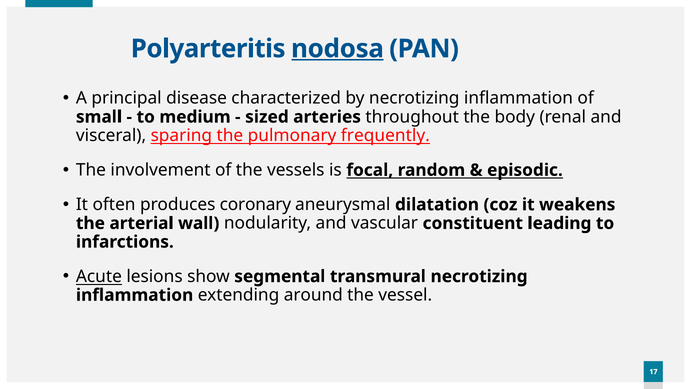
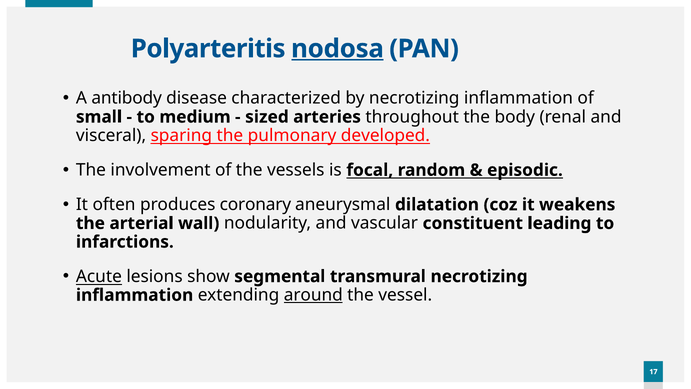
principal: principal -> antibody (127, 98)
frequently: frequently -> developed (385, 135)
around underline: none -> present (313, 295)
